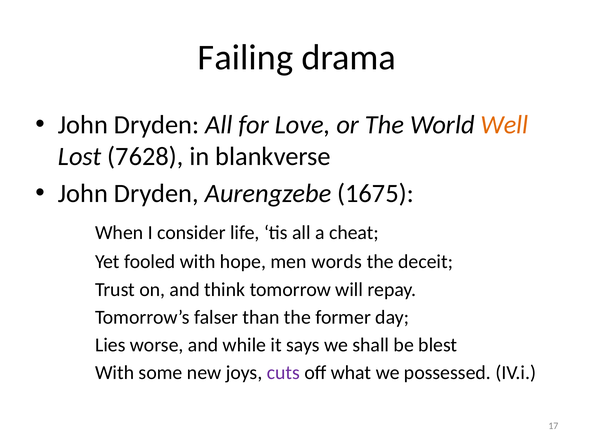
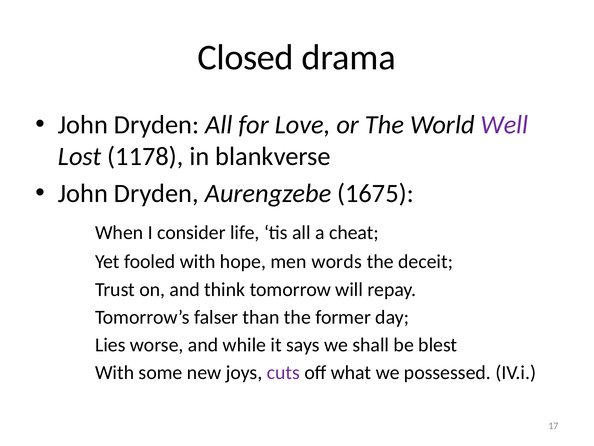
Failing: Failing -> Closed (246, 58)
Well colour: orange -> purple (504, 125)
7628: 7628 -> 1178 (145, 156)
